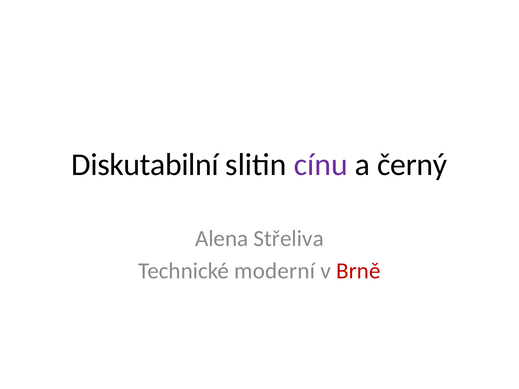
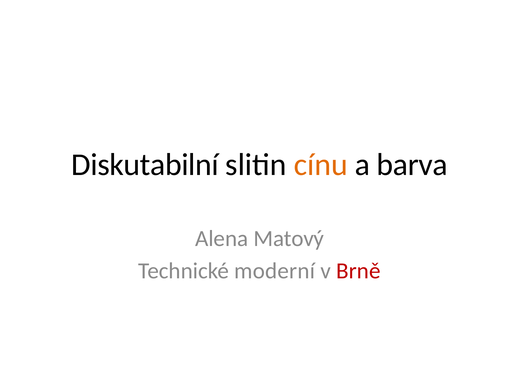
cínu colour: purple -> orange (321, 165)
černý: černý -> barva (412, 165)
Střeliva: Střeliva -> Matový (289, 239)
